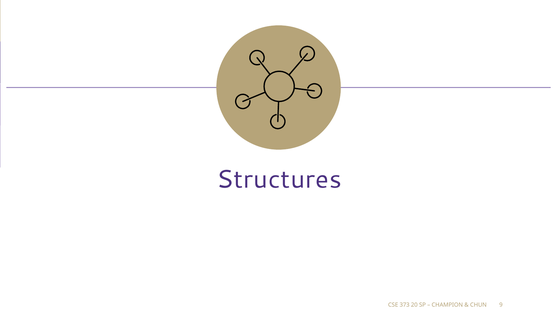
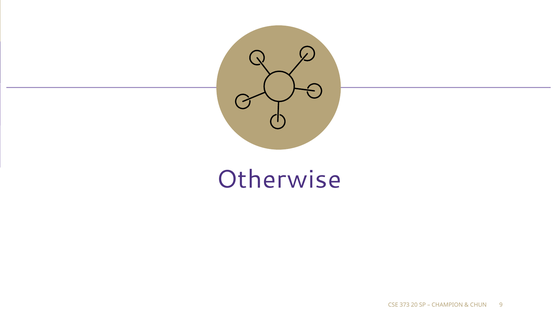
Structures: Structures -> Otherwise (279, 180)
